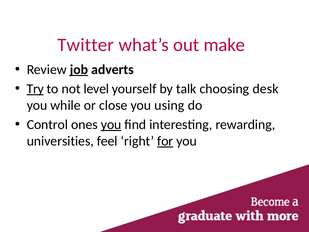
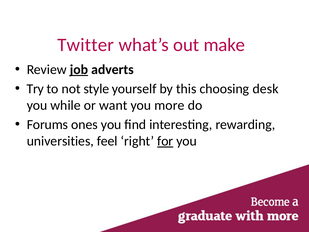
Try underline: present -> none (35, 89)
level: level -> style (96, 89)
talk: talk -> this (186, 89)
close: close -> want (113, 105)
using: using -> more (169, 105)
Control: Control -> Forums (47, 124)
you underline: present -> none (111, 124)
